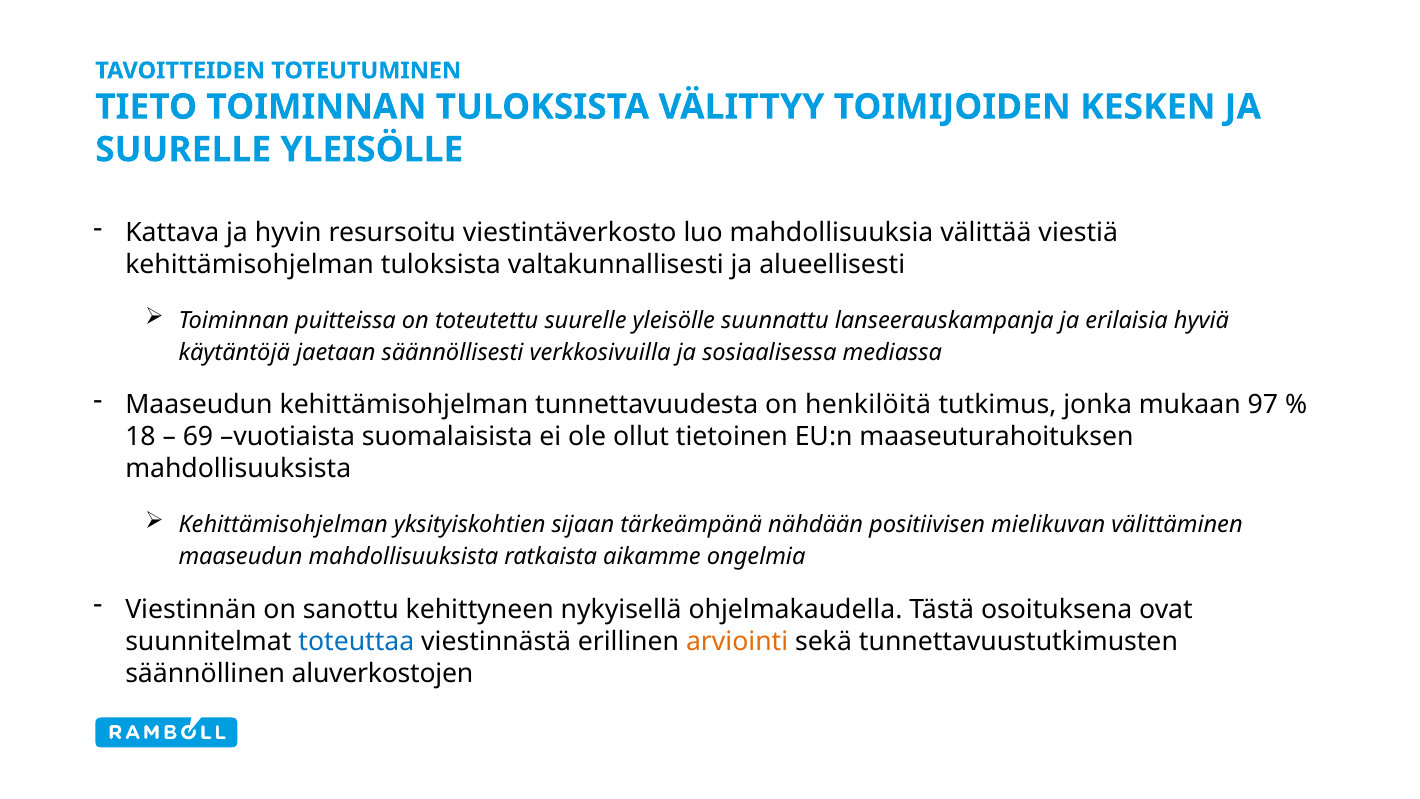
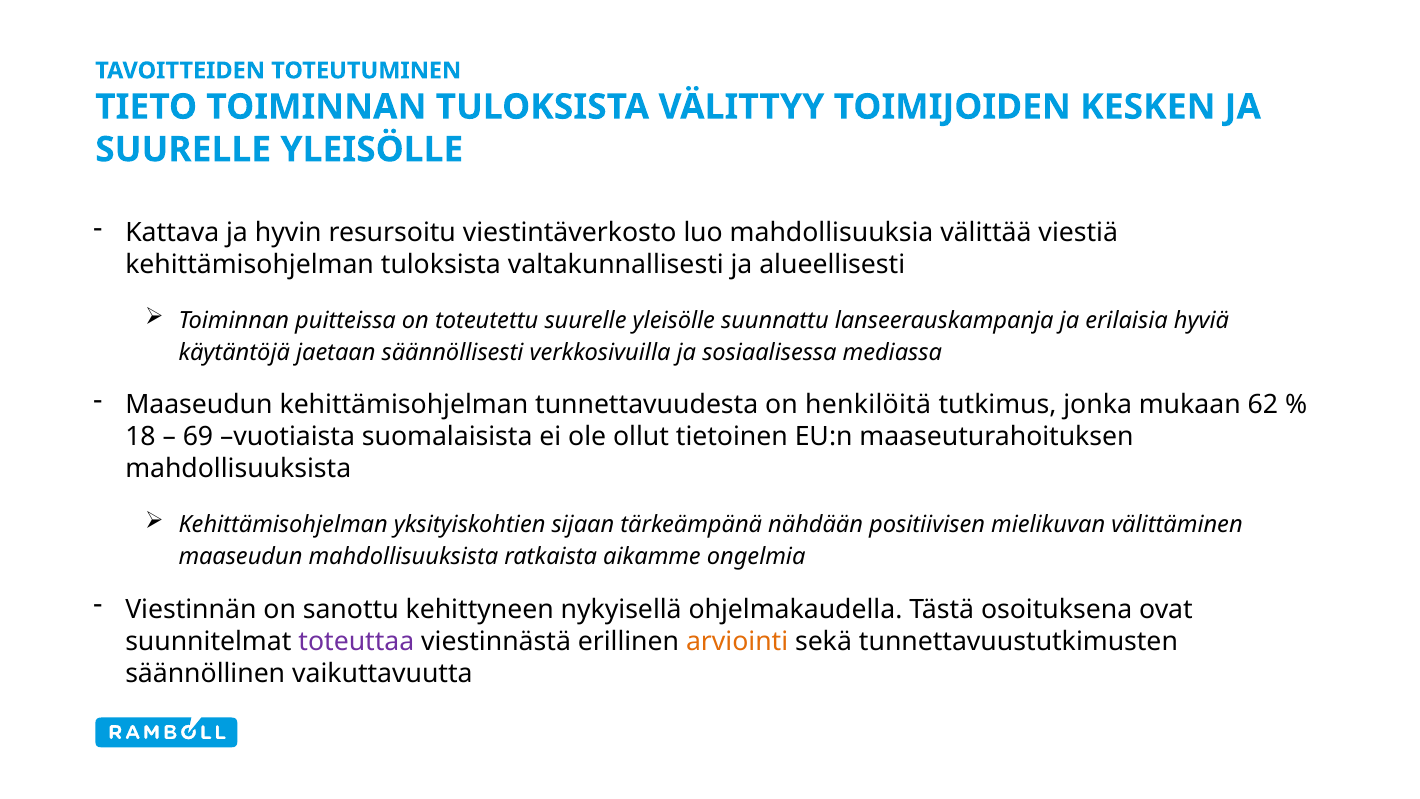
97: 97 -> 62 (1263, 405)
toteuttaa colour: blue -> purple (356, 642)
aluverkostojen: aluverkostojen -> vaikuttavuutta (382, 674)
